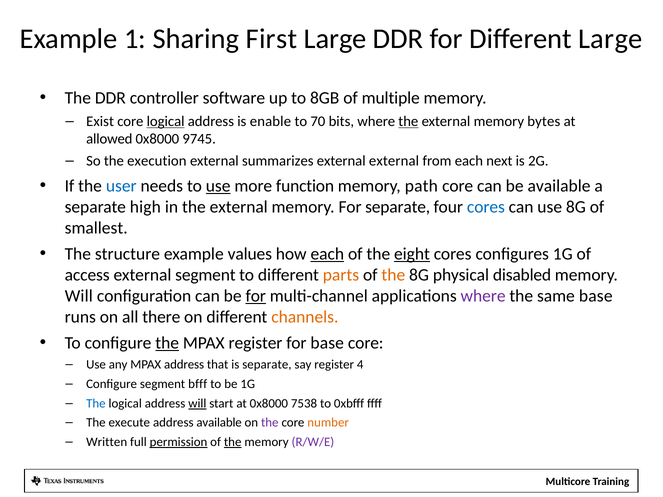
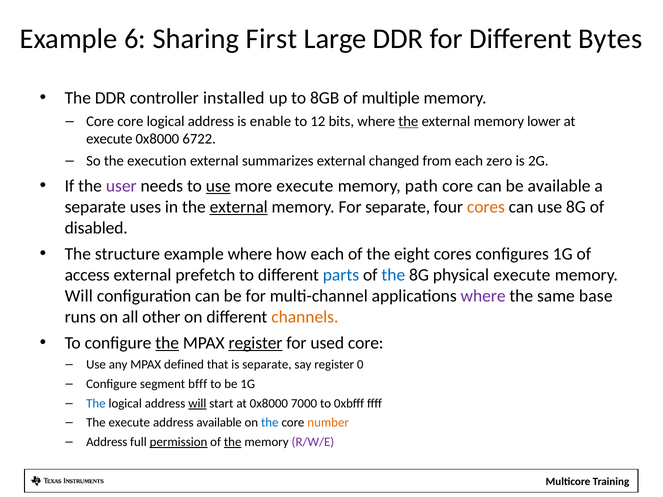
1: 1 -> 6 (135, 39)
Different Large: Large -> Bytes (610, 39)
software: software -> installed (234, 98)
Exist: Exist -> Core (100, 121)
logical underline: present -> none (166, 121)
70: 70 -> 12 (318, 121)
bytes: bytes -> lower (544, 121)
allowed: allowed -> execute (109, 139)
9745: 9745 -> 6722 (199, 139)
external external: external -> changed (394, 161)
next: next -> zero (499, 161)
user colour: blue -> purple (121, 186)
more function: function -> execute (305, 186)
high: high -> uses (145, 207)
external underline: none -> present (239, 207)
cores colour: blue -> orange (486, 207)
smallest: smallest -> disabled (96, 228)
example values: values -> where (250, 254)
each underline: present -> none (327, 254)
eight underline: present -> none (412, 254)
external segment: segment -> prefetch (205, 275)
parts colour: orange -> blue (341, 275)
the colour: orange -> blue (393, 275)
physical disabled: disabled -> execute (522, 275)
for underline: present -> none (256, 296)
there: there -> other (161, 317)
register underline: none -> present (256, 343)
for base: base -> used (327, 343)
MPAX address: address -> defined (184, 365)
4: 4 -> 0 (360, 365)
7538: 7538 -> 7000 (304, 404)
the colour: purple -> blue (270, 423)
Written: Written -> Address (107, 442)
